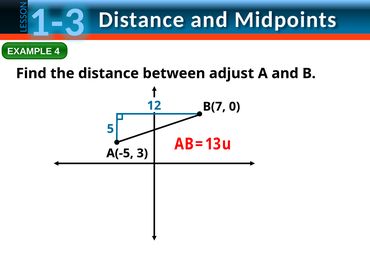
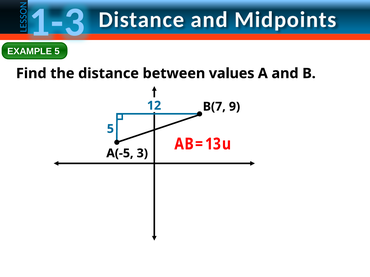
EXAMPLE 4: 4 -> 5 (57, 52)
adjust: adjust -> values (232, 74)
0: 0 -> 9 (235, 107)
